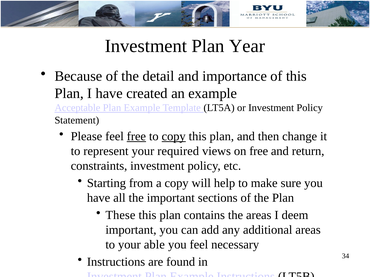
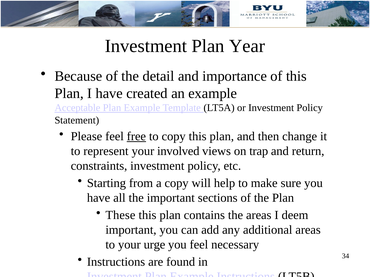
copy underline: present -> none (174, 137)
required: required -> involved (178, 151)
on free: free -> trap (259, 151)
able: able -> urge (154, 245)
